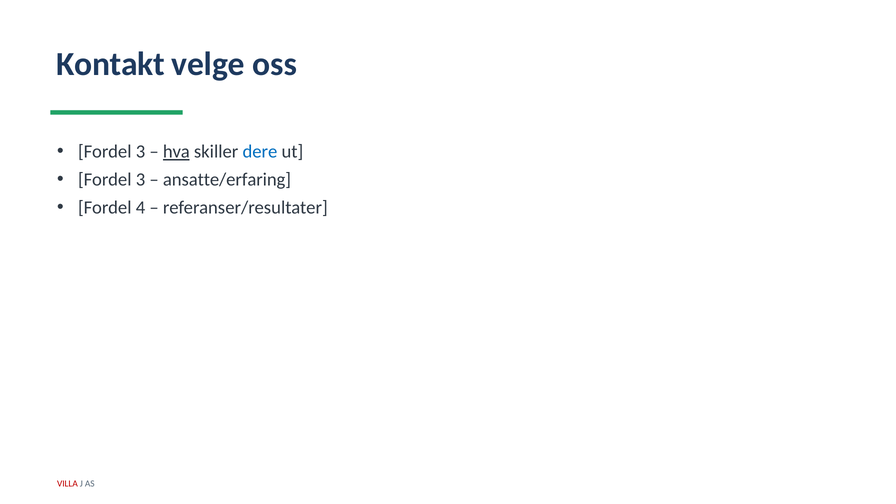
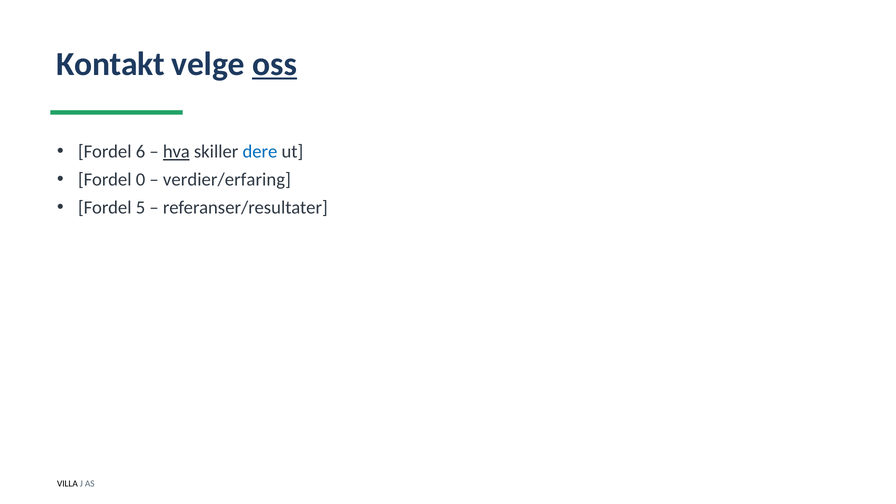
oss underline: none -> present (275, 64)
3: 3 -> 6 (141, 152)
3: 3 -> 0 (141, 180)
ansatte/erfaring: ansatte/erfaring -> verdier/erfaring (227, 180)
4: 4 -> 5 (141, 208)
VILLA colour: red -> black (67, 484)
